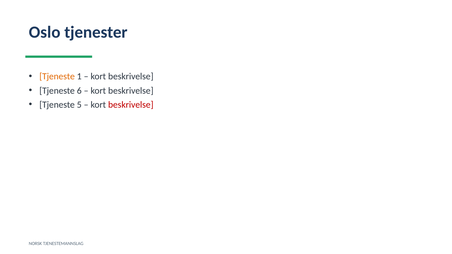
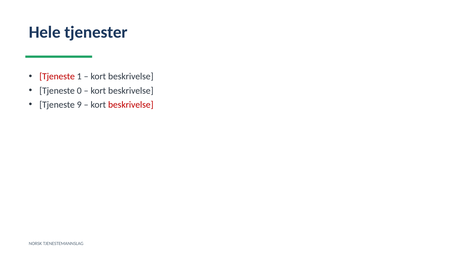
Oslo: Oslo -> Hele (45, 32)
Tjeneste colour: orange -> red (57, 77)
6: 6 -> 0 (79, 91)
5: 5 -> 9 (79, 105)
